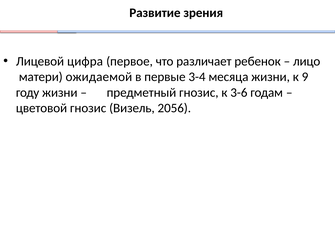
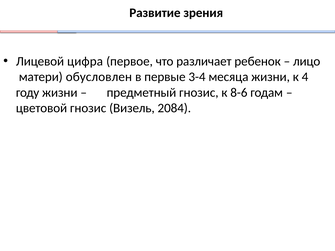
ожидаемой: ожидаемой -> обусловлен (99, 77)
9: 9 -> 4 (305, 77)
3-6: 3-6 -> 8-6 (239, 93)
2056: 2056 -> 2084 (174, 108)
